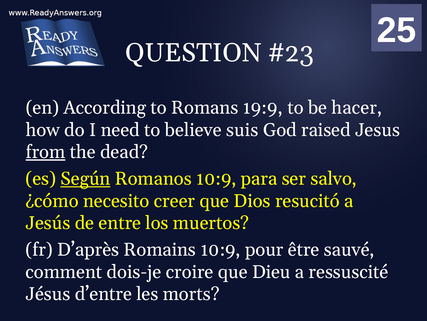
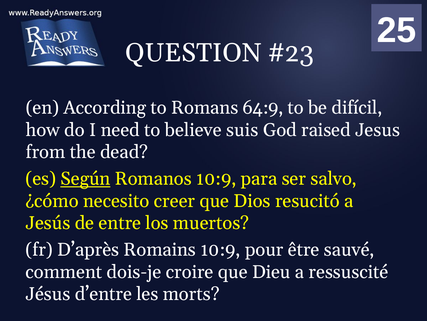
19:9: 19:9 -> 64:9 (263, 108)
hacer: hacer -> difícil (357, 108)
from underline: present -> none (46, 152)
